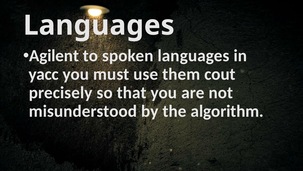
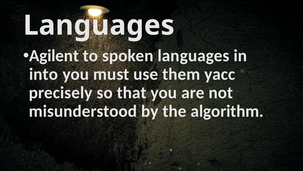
yacc: yacc -> into (44, 74)
cout: cout -> yacc (220, 74)
